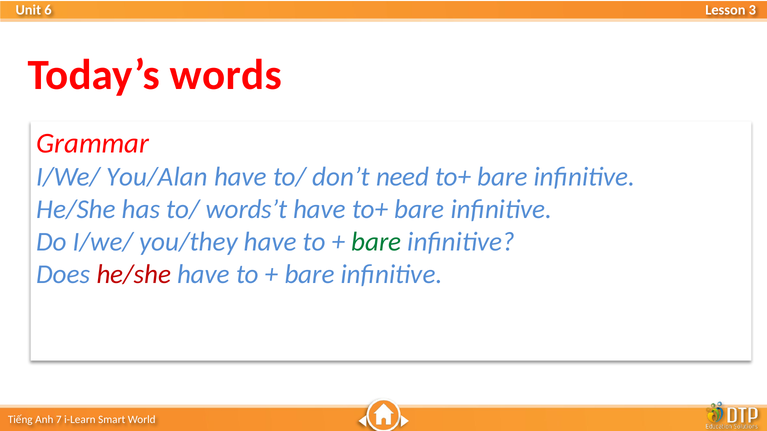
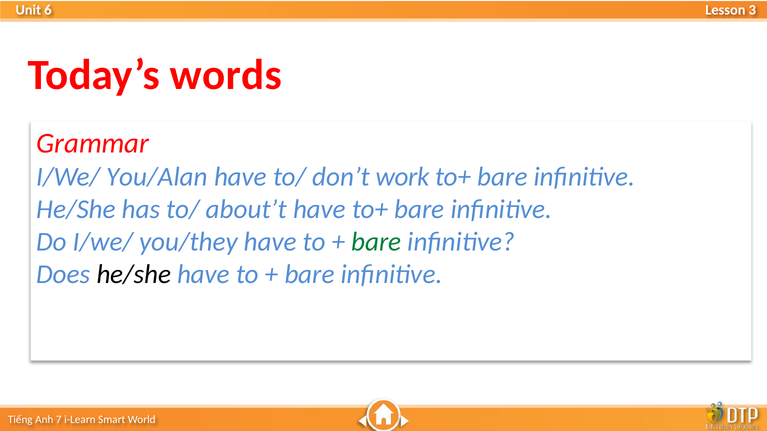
need: need -> work (403, 177)
words’t: words’t -> about’t (246, 210)
he/she colour: red -> black (134, 275)
